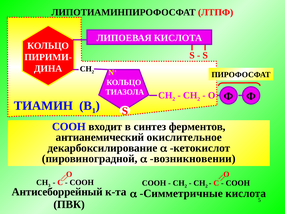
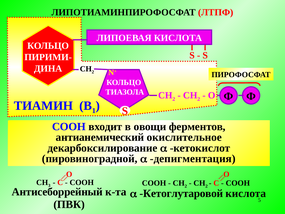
синтез: синтез -> овощи (150, 127)
возникновении: возникновении -> депигментация (193, 158)
Симметричные: Симметричные -> Кетоглутаровой (181, 193)
